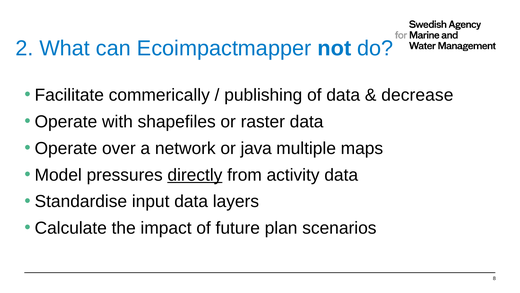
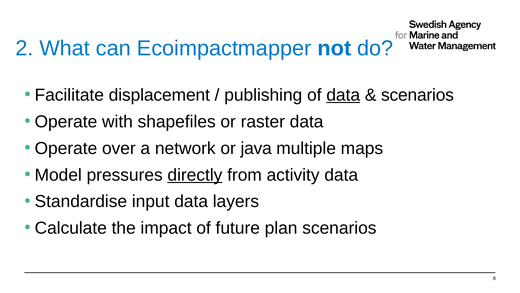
commerically: commerically -> displacement (159, 95)
data underline: none -> present (343, 95)
decrease: decrease -> scenarios (417, 95)
